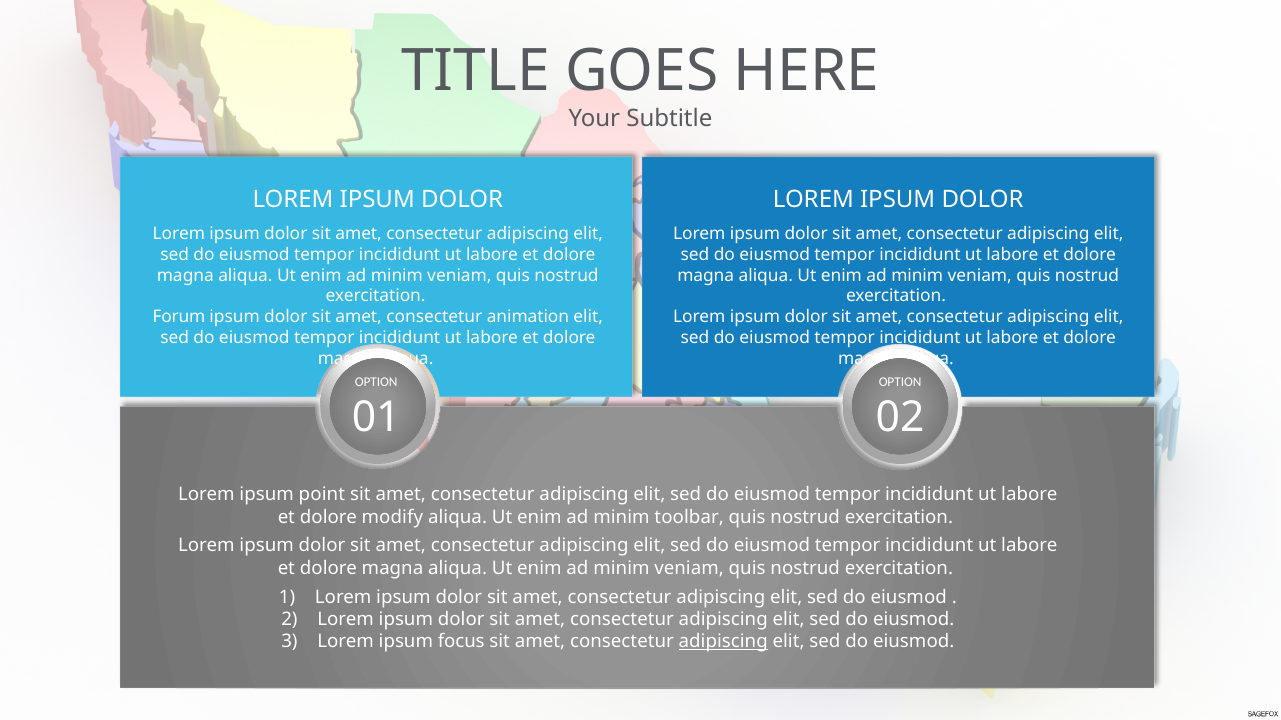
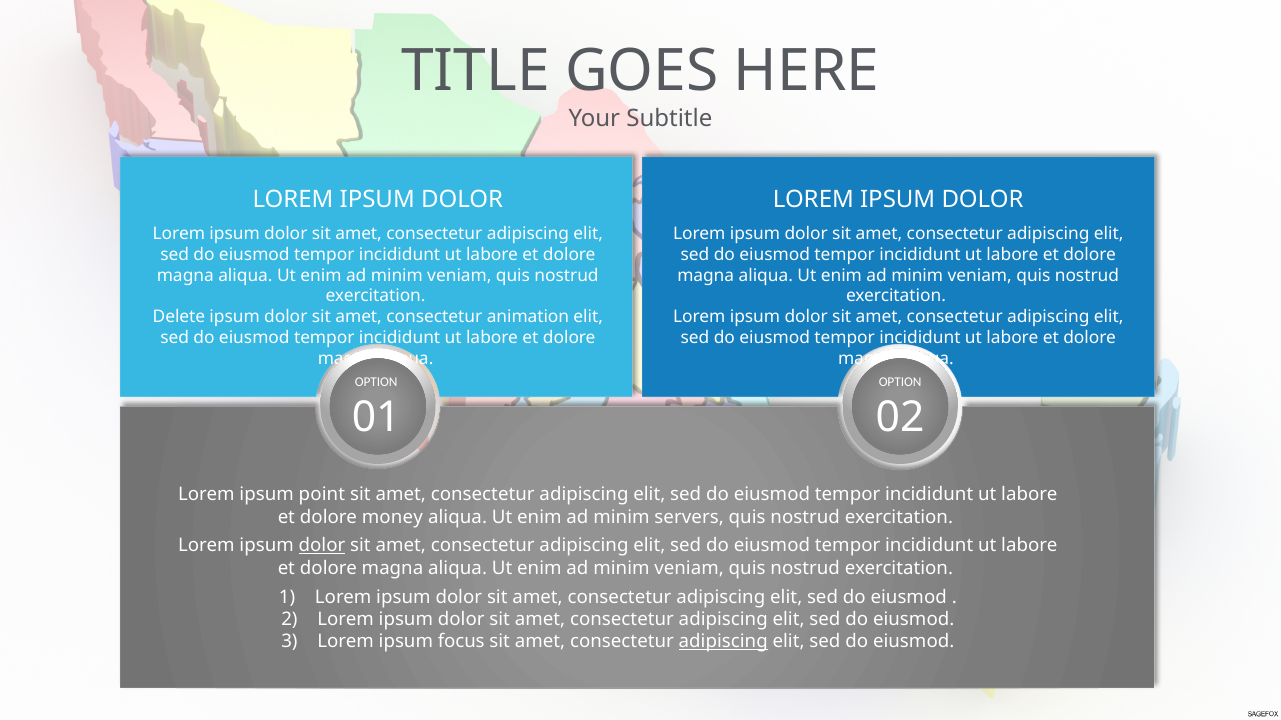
Forum: Forum -> Delete (179, 317)
modify: modify -> money (392, 517)
toolbar: toolbar -> servers (689, 517)
dolor underline: none -> present (322, 546)
